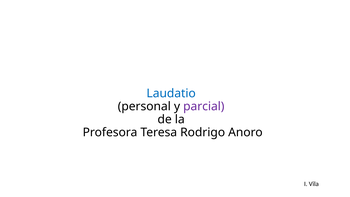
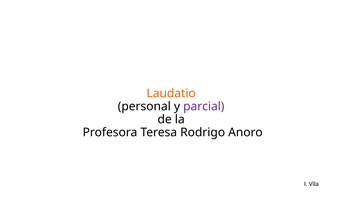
Laudatio colour: blue -> orange (171, 93)
